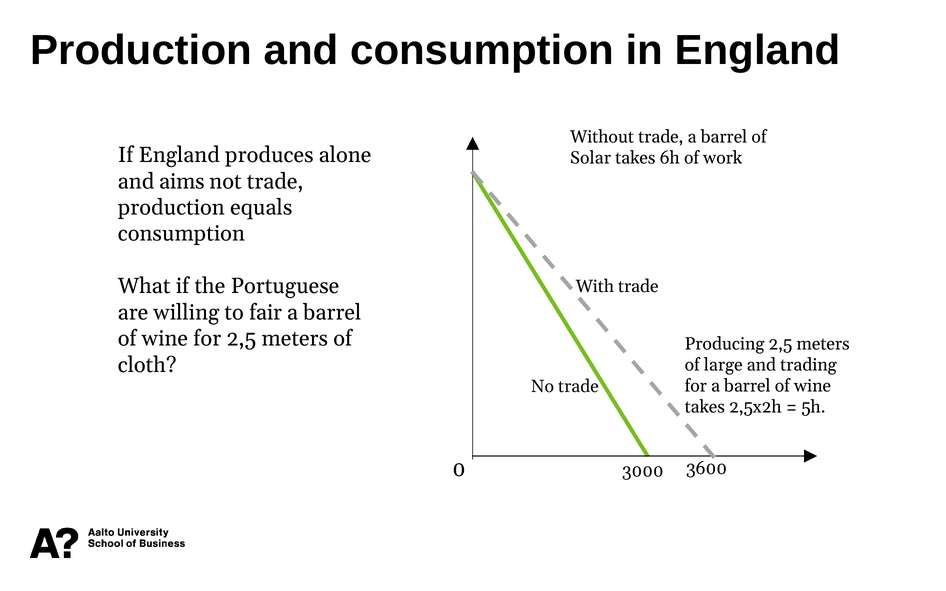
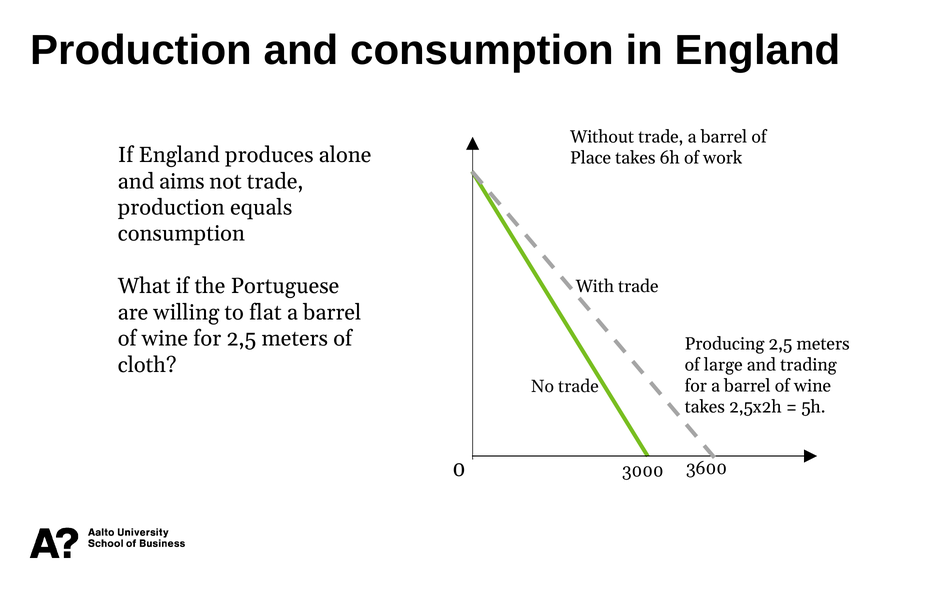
Solar: Solar -> Place (591, 158)
fair: fair -> flat (265, 313)
